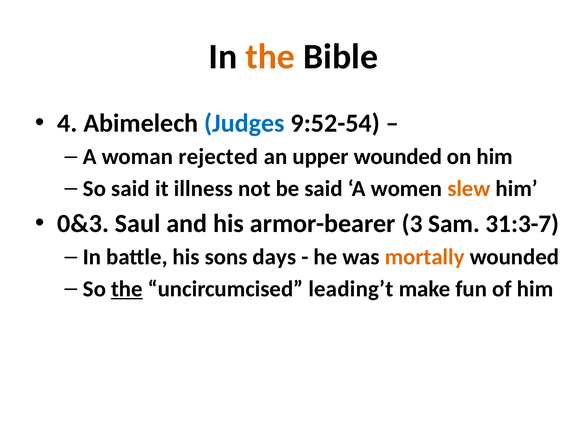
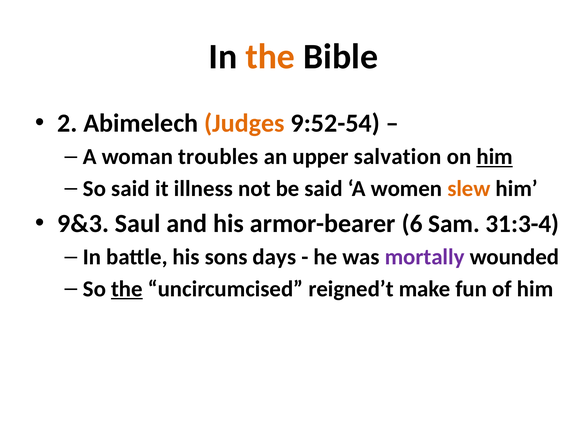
4: 4 -> 2 (67, 123)
Judges colour: blue -> orange (244, 123)
rejected: rejected -> troubles (218, 157)
upper wounded: wounded -> salvation (398, 157)
him underline: none -> present (495, 157)
0&3: 0&3 -> 9&3 (83, 224)
3: 3 -> 6 (412, 224)
31:3-7: 31:3-7 -> 31:3-4 (522, 224)
mortally colour: orange -> purple (425, 257)
leading’t: leading’t -> reigned’t (351, 289)
